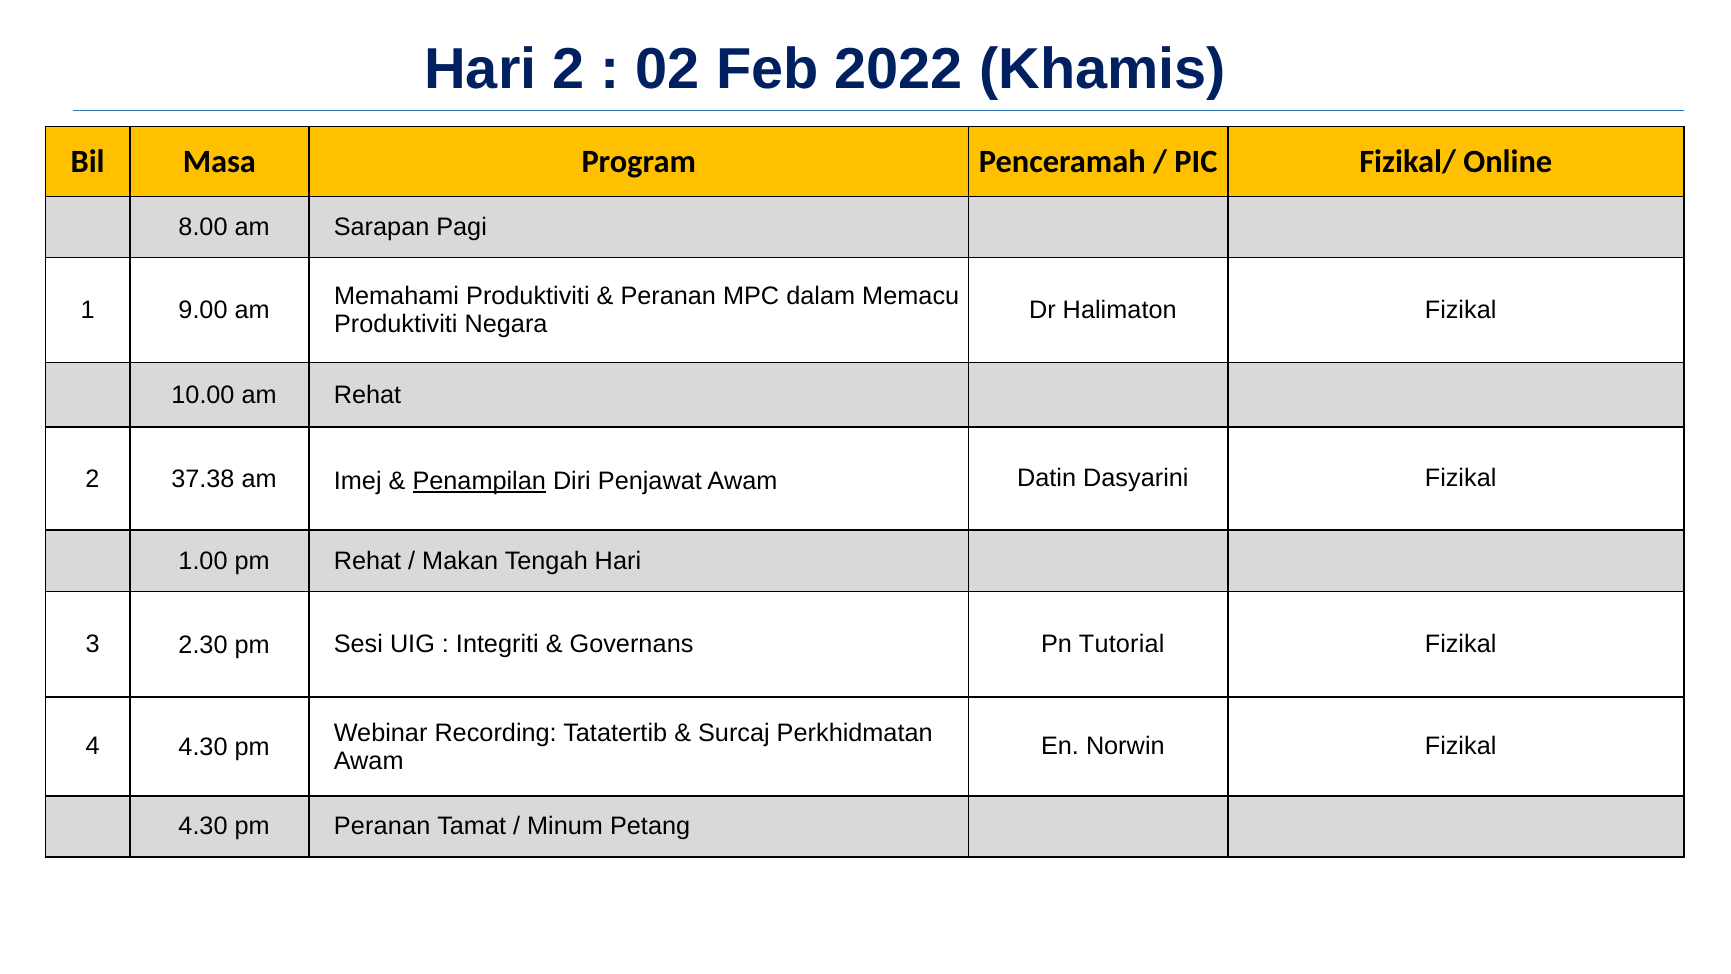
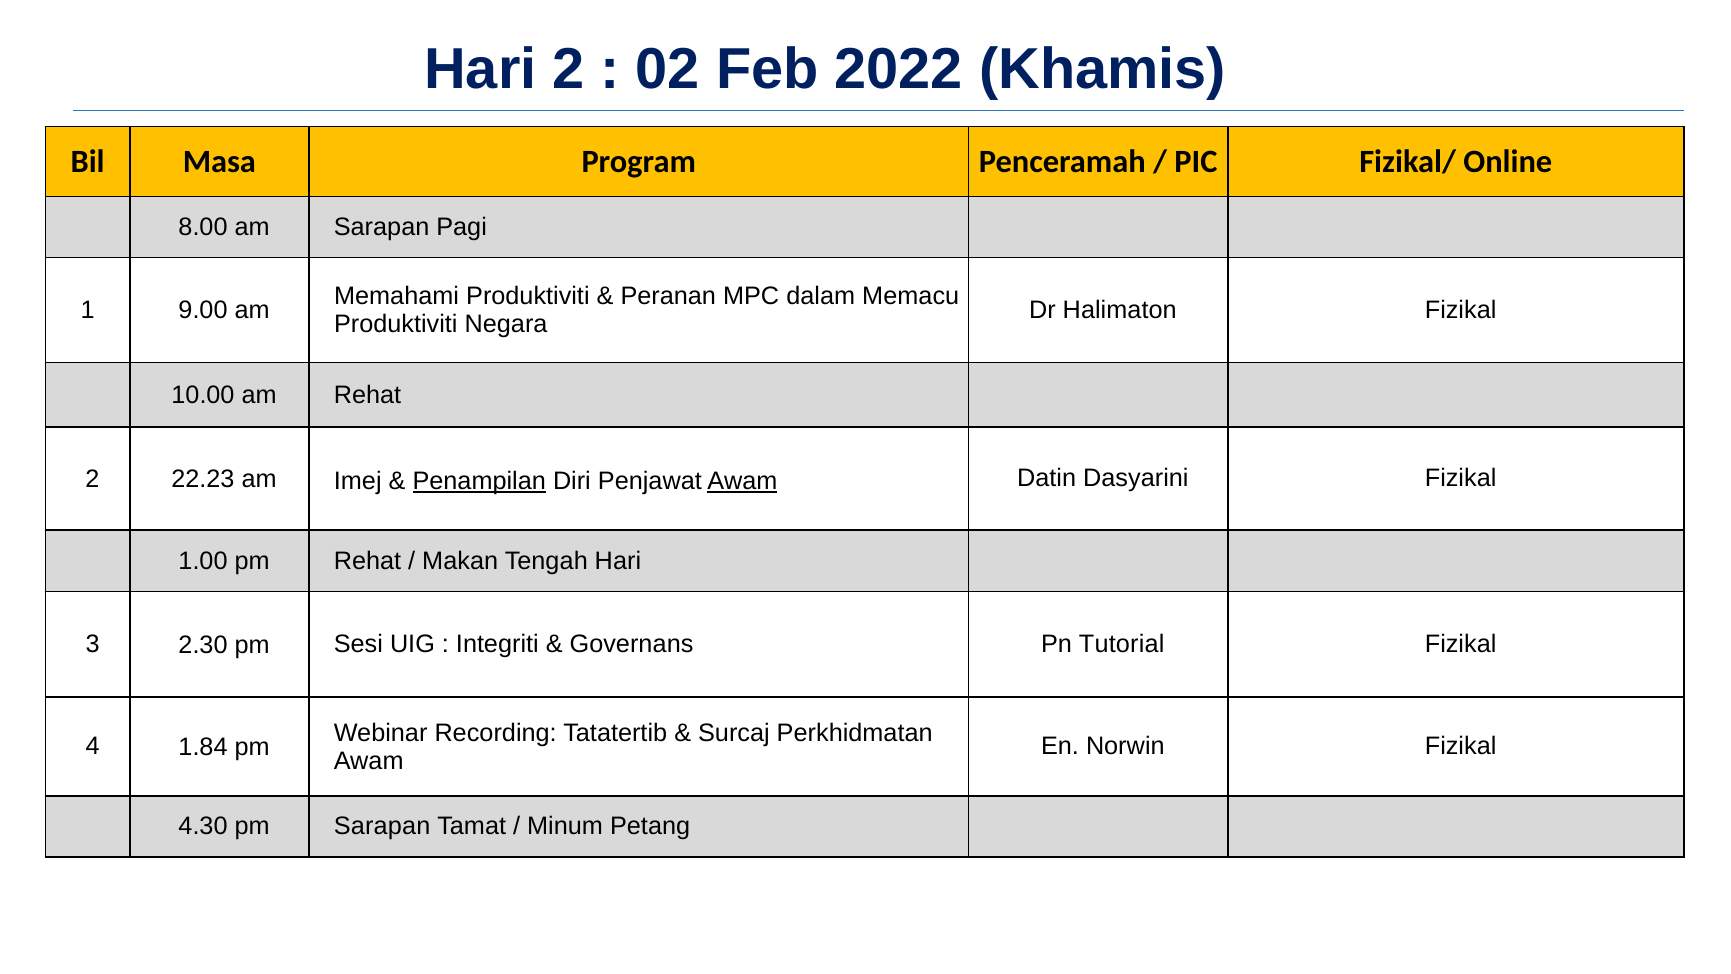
37.38: 37.38 -> 22.23 (203, 479)
Awam underline: none -> present (742, 481)
4 4.30: 4.30 -> 1.84 (203, 747)
pm Peranan: Peranan -> Sarapan (382, 826)
